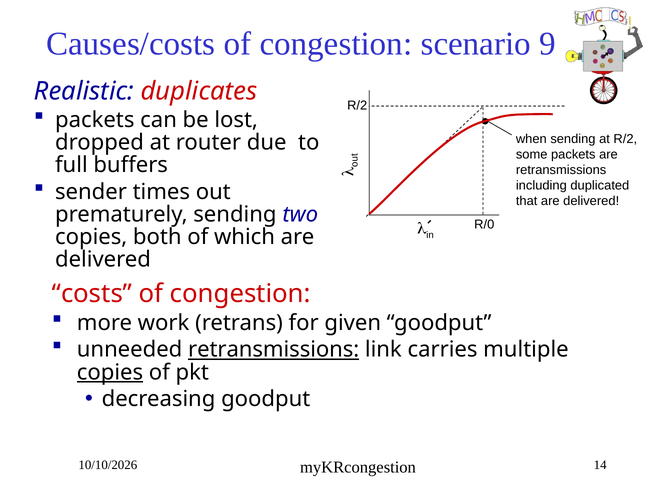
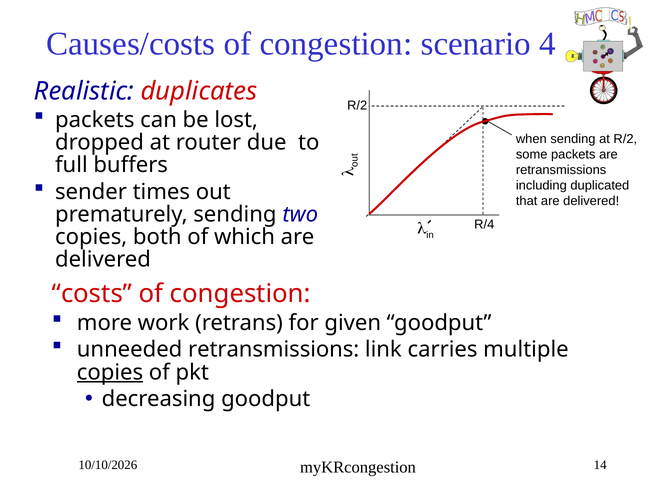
9: 9 -> 4 (547, 44)
R/0: R/0 -> R/4 (484, 224)
retransmissions underline: present -> none (274, 350)
